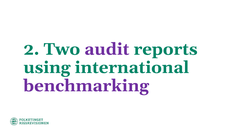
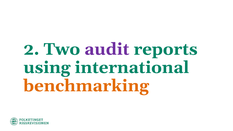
benchmarking colour: purple -> orange (86, 86)
